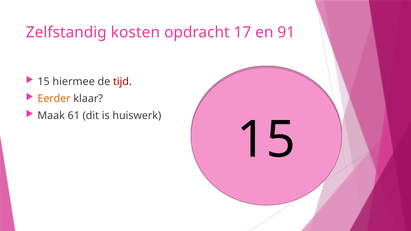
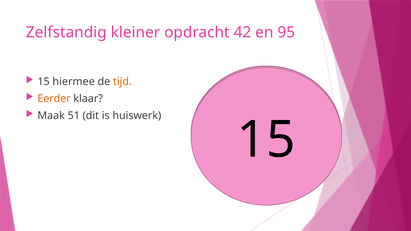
kosten: kosten -> kleiner (135, 32)
17: 17 -> 42 (242, 32)
91: 91 -> 95 (286, 32)
tijd colour: red -> orange (122, 82)
61: 61 -> 51 (74, 116)
